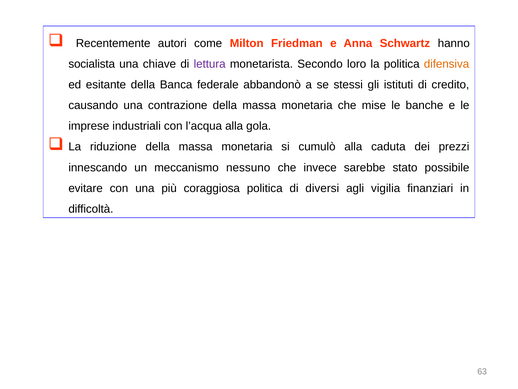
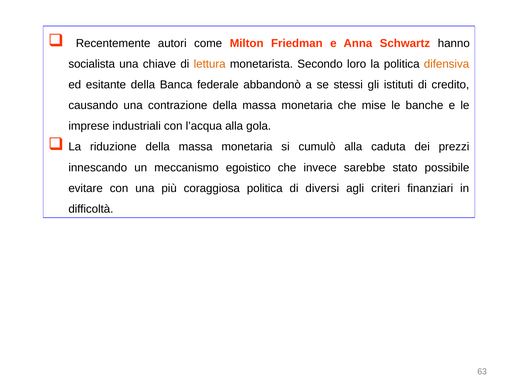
lettura colour: purple -> orange (210, 64)
nessuno: nessuno -> egoistico (248, 167)
vigilia: vigilia -> criteri (386, 188)
